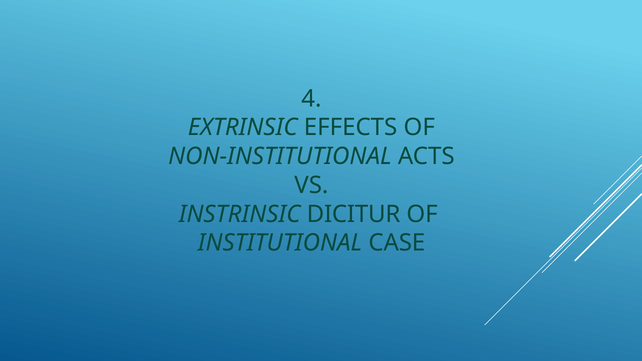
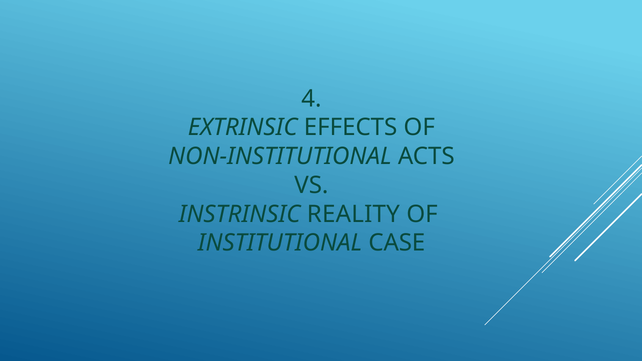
DICITUR: DICITUR -> REALITY (353, 214)
